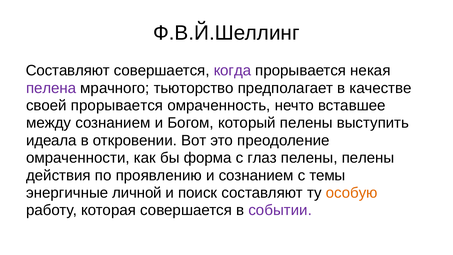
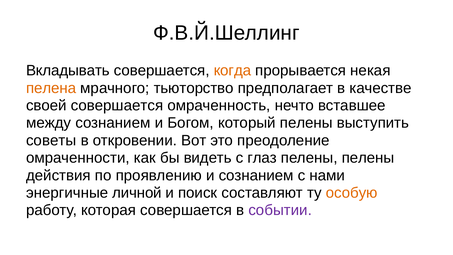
Составляют: Составляют -> Вкладывать (68, 71)
когда colour: purple -> orange (232, 71)
пелена colour: purple -> orange (51, 88)
своей прорывается: прорывается -> совершается (117, 105)
идеала: идеала -> советы (51, 140)
форма: форма -> видеть (208, 158)
темы: темы -> нами (327, 175)
